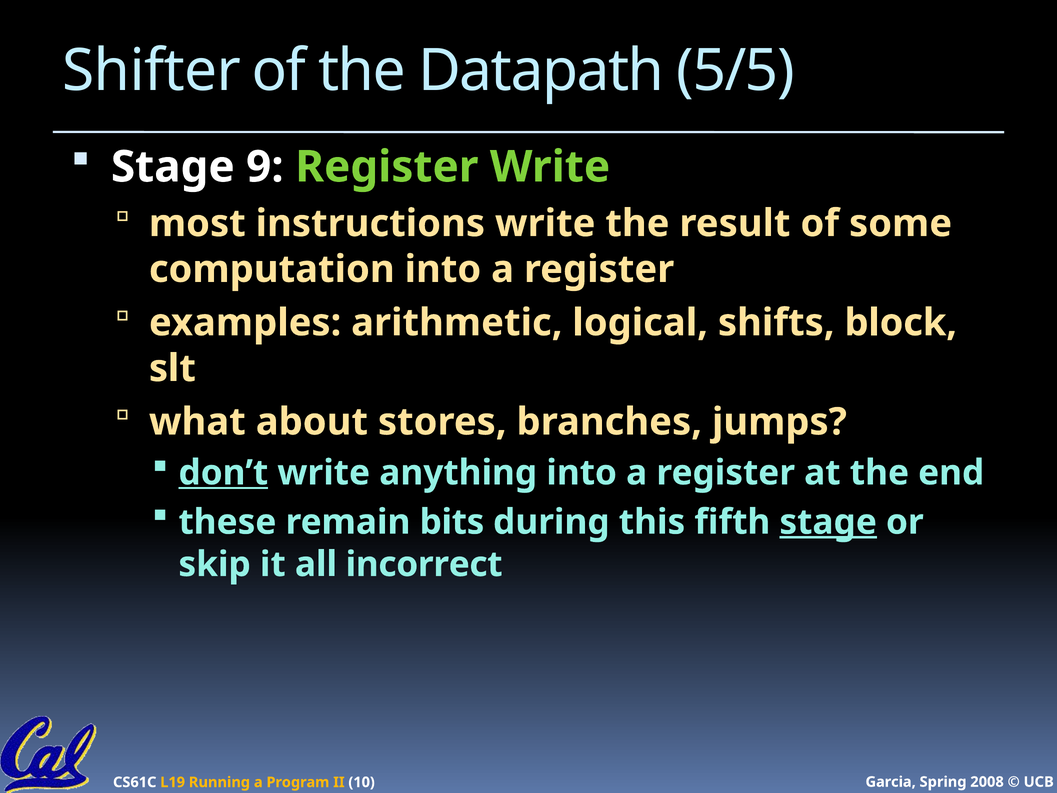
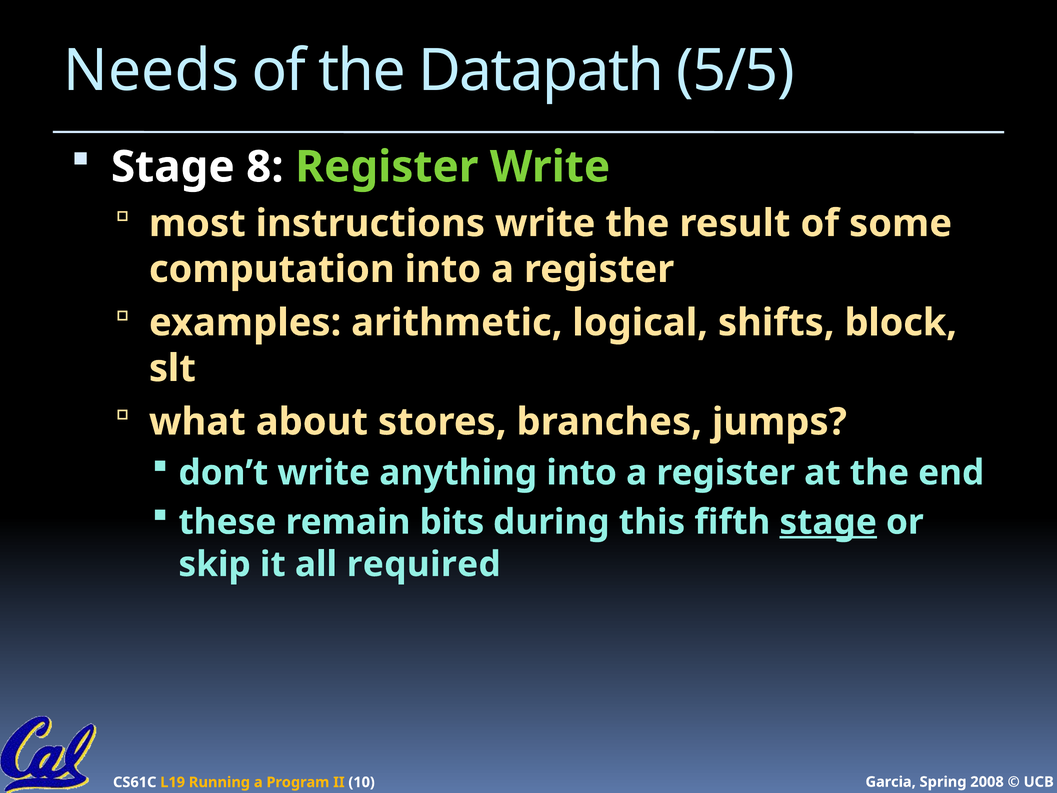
Shifter: Shifter -> Needs (151, 71)
9: 9 -> 8 (265, 167)
don’t underline: present -> none (223, 473)
incorrect: incorrect -> required (424, 564)
